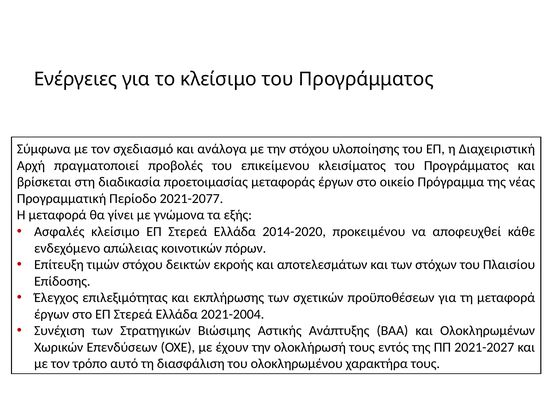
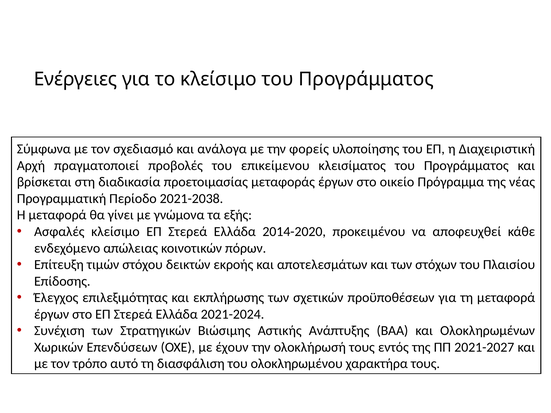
την στόχου: στόχου -> φορείς (309, 149)
2021-2077: 2021-2077 -> 2021-2038 (191, 199)
2021-2004: 2021-2004 -> 2021-2024 (233, 314)
